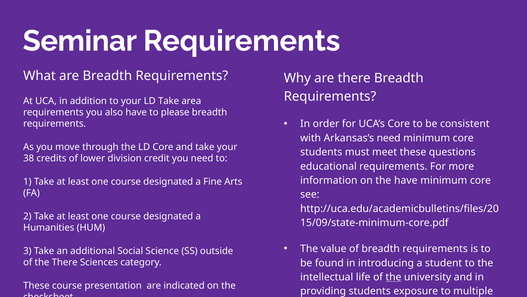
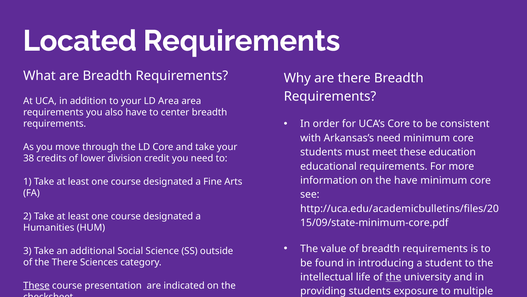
Seminar: Seminar -> Located (80, 41)
LD Take: Take -> Area (169, 101)
please: please -> center (175, 112)
questions: questions -> education (452, 152)
These underline: none -> present (36, 285)
